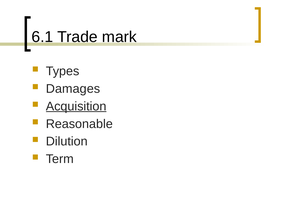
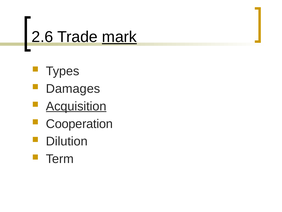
6.1: 6.1 -> 2.6 (42, 37)
mark underline: none -> present (119, 37)
Reasonable: Reasonable -> Cooperation (79, 124)
